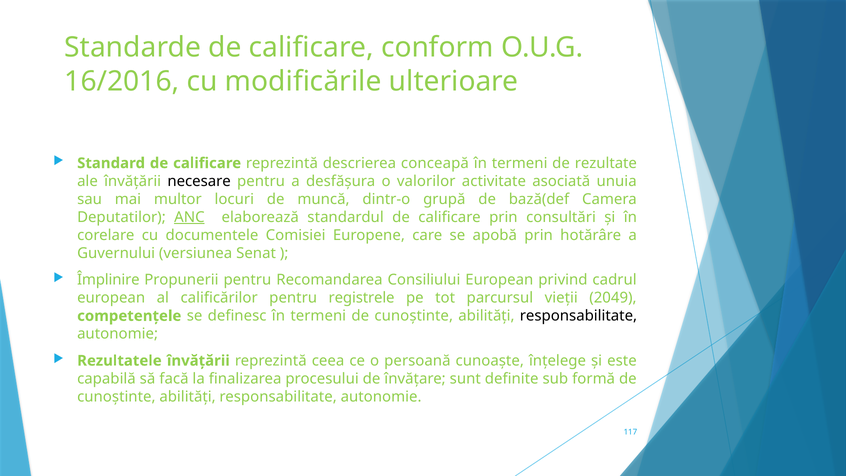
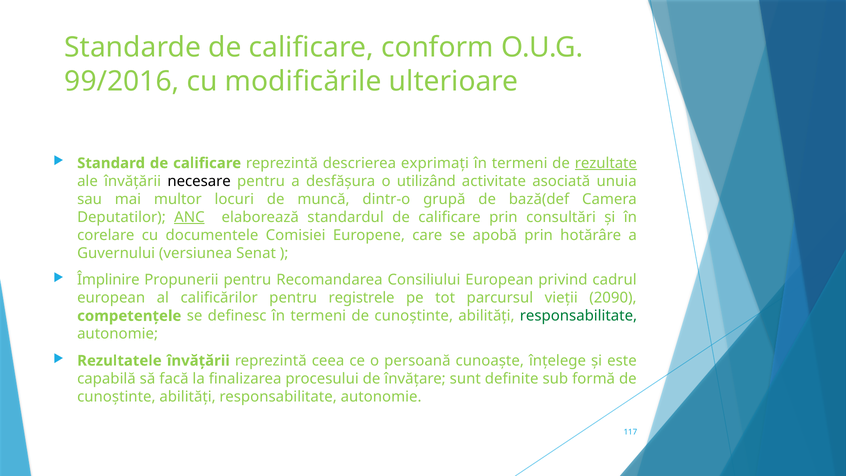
16/2016: 16/2016 -> 99/2016 (122, 81)
conceapă: conceapă -> exprimați (435, 163)
rezultate underline: none -> present (606, 163)
valorilor: valorilor -> utilizând (426, 181)
2049: 2049 -> 2090 (613, 298)
responsabilitate colour: black -> green (578, 316)
